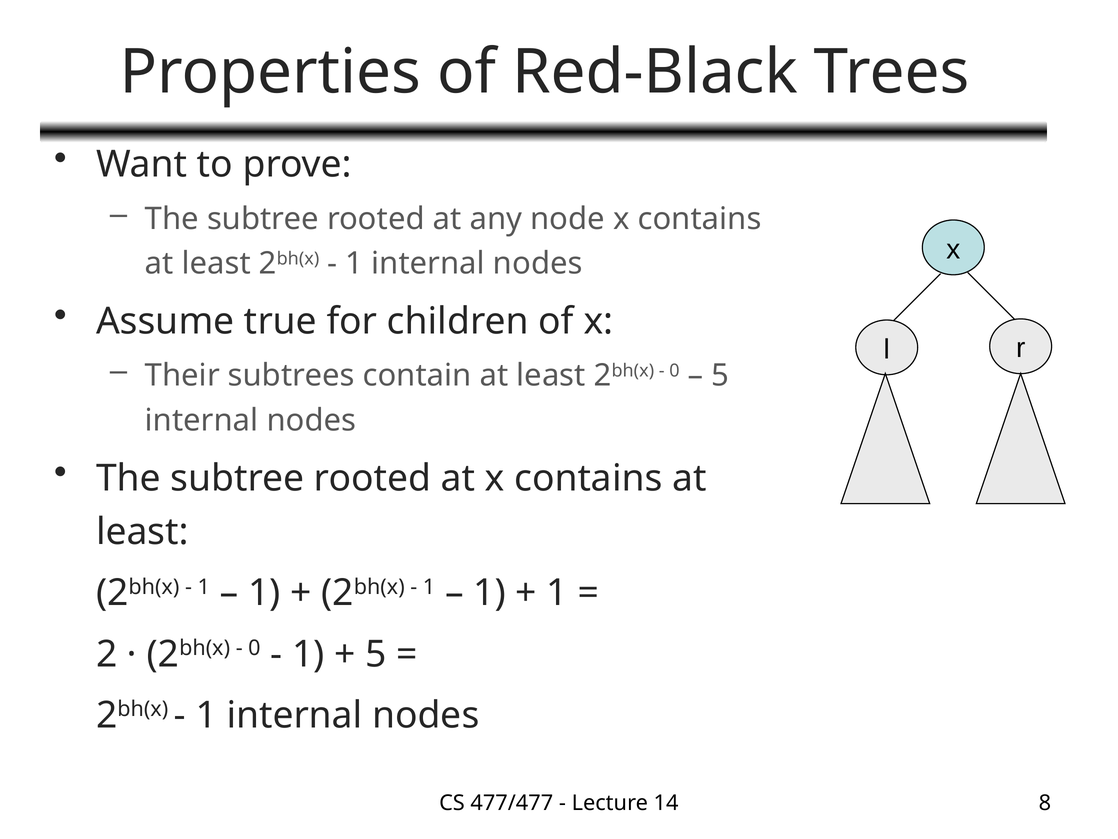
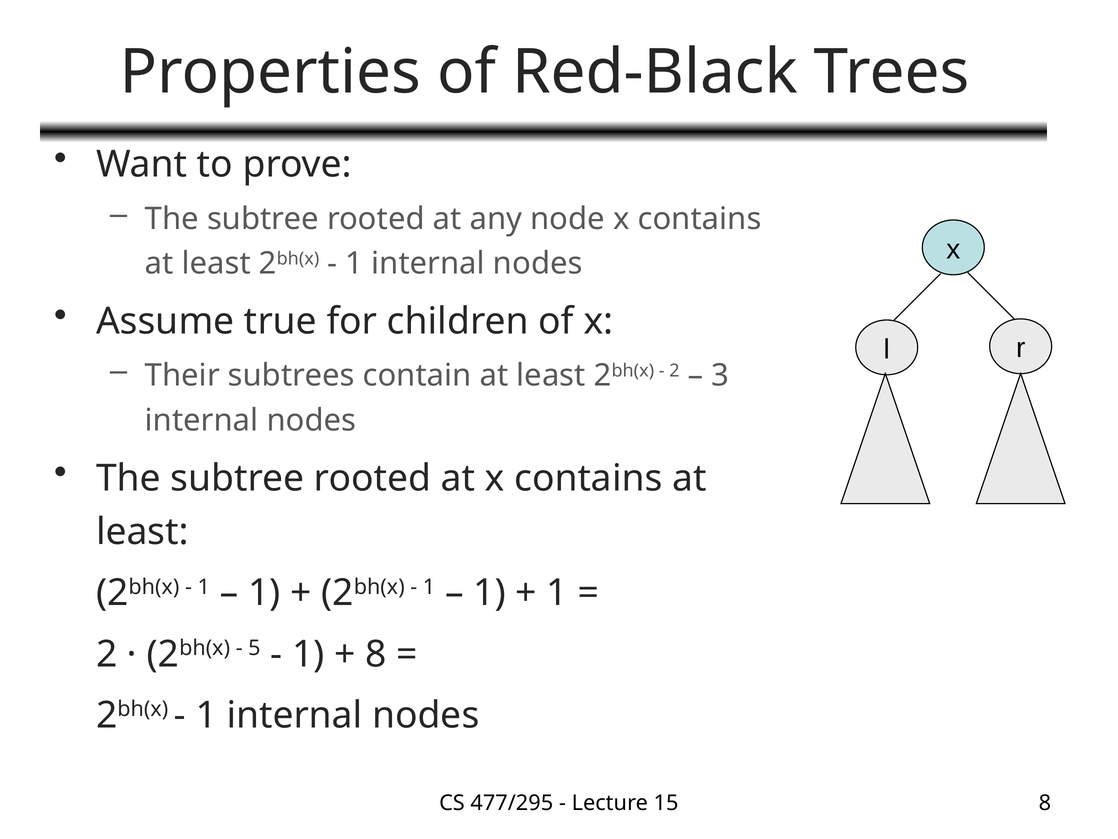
0: 0 -> 2 (674, 370)
5: 5 -> 3 (720, 375)
0: 0 -> 5 (254, 648)
5: 5 -> 8 (376, 654)
477/477: 477/477 -> 477/295 (512, 802)
14: 14 -> 15 (666, 802)
